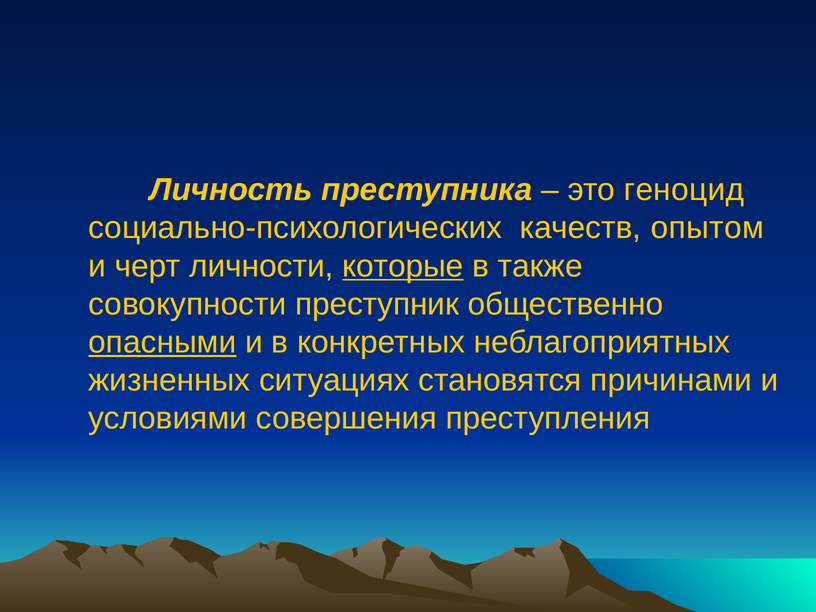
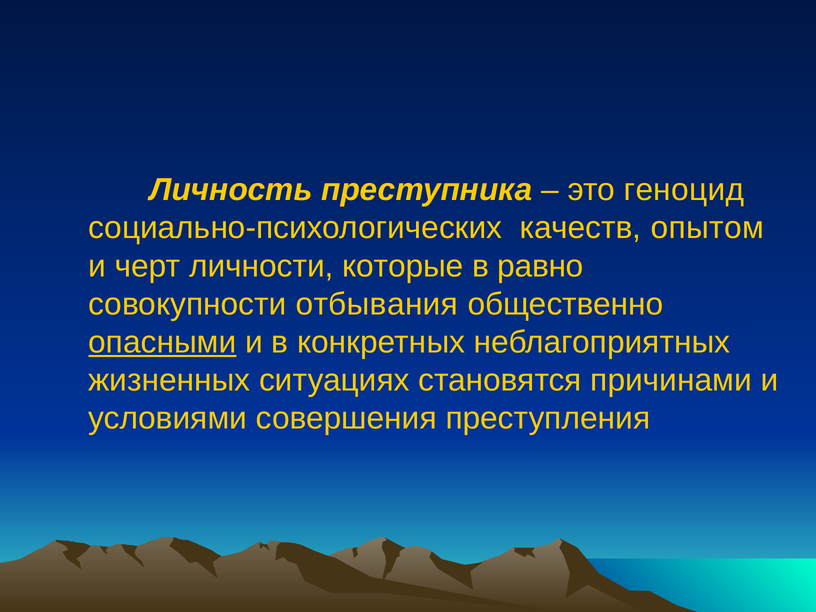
которые underline: present -> none (403, 266)
также: также -> равно (540, 266)
преступник: преступник -> отбывания (377, 304)
